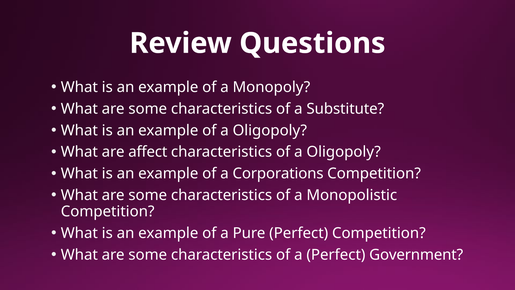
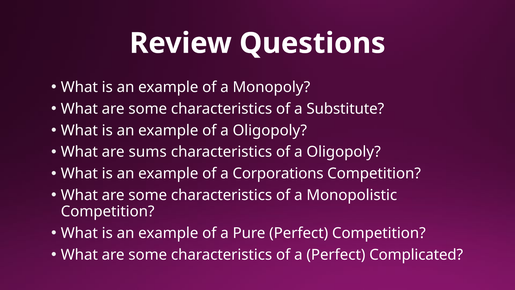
affect: affect -> sums (148, 152)
Government: Government -> Complicated (416, 254)
